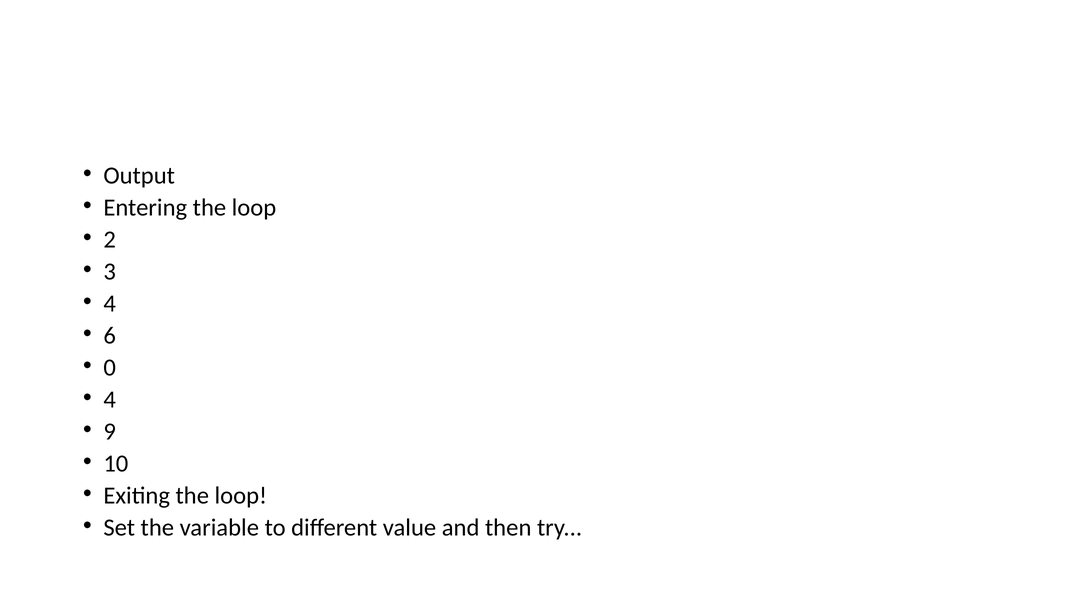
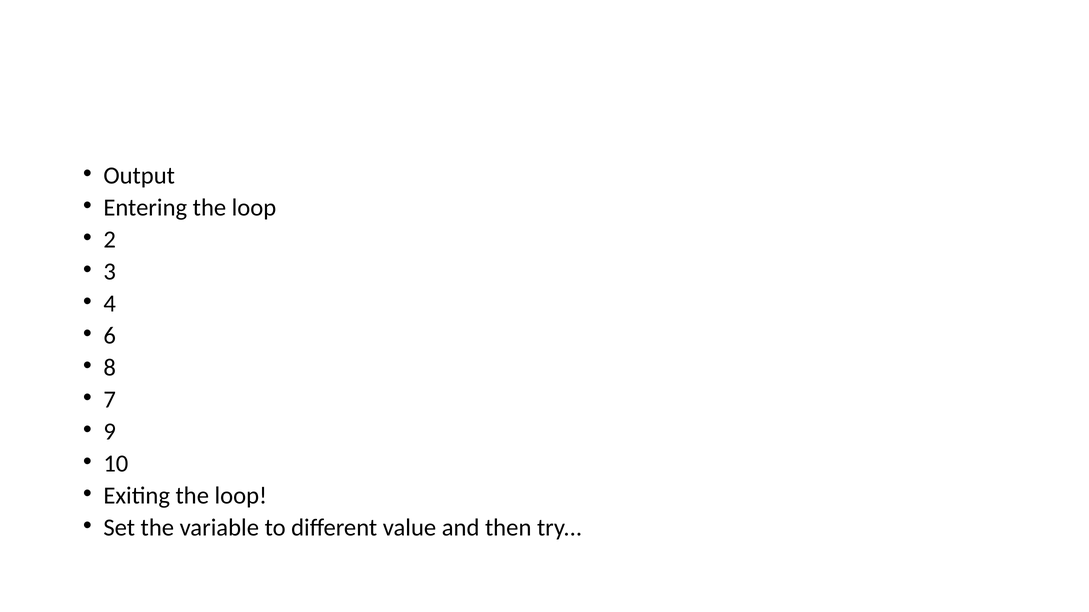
0: 0 -> 8 (110, 368)
4: 4 -> 7 (110, 400)
